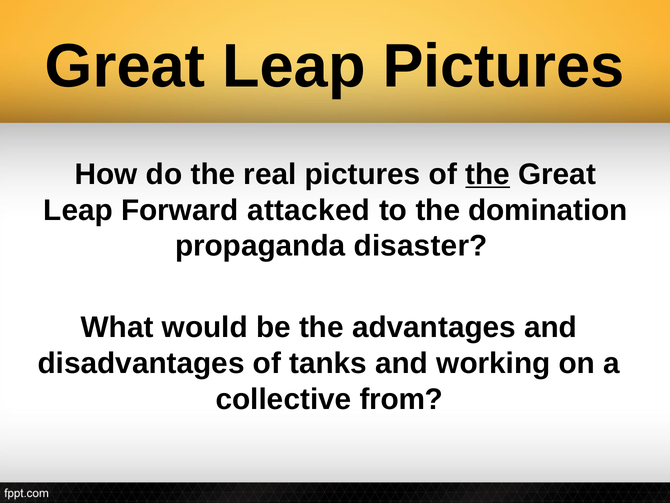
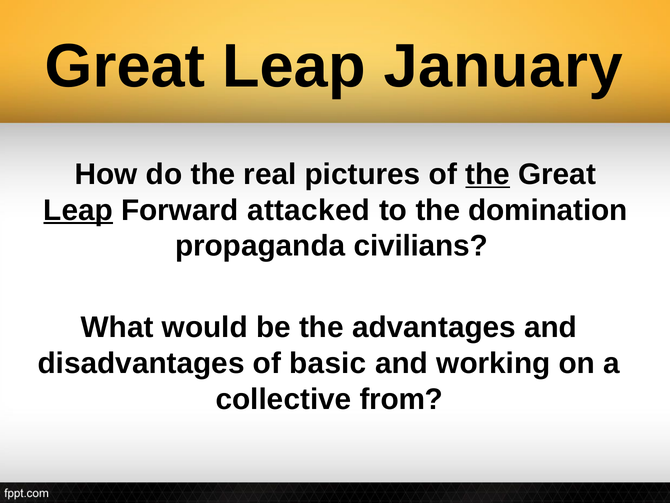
Leap Pictures: Pictures -> January (503, 66)
Leap underline: none -> present (78, 210)
disaster: disaster -> civilians (421, 246)
tanks: tanks -> basic (328, 363)
